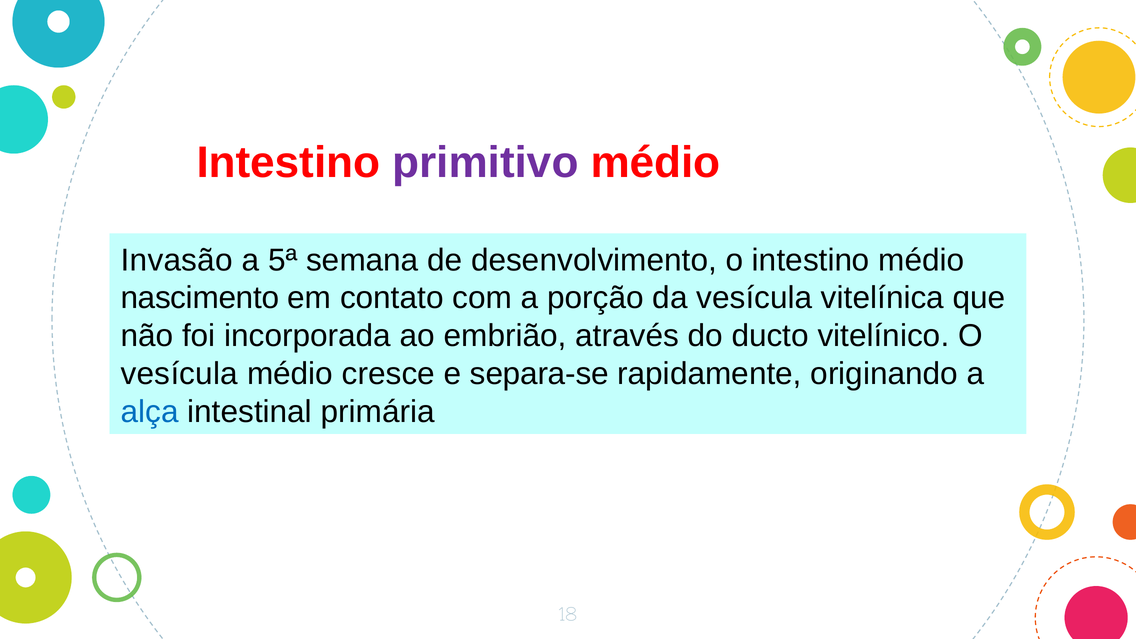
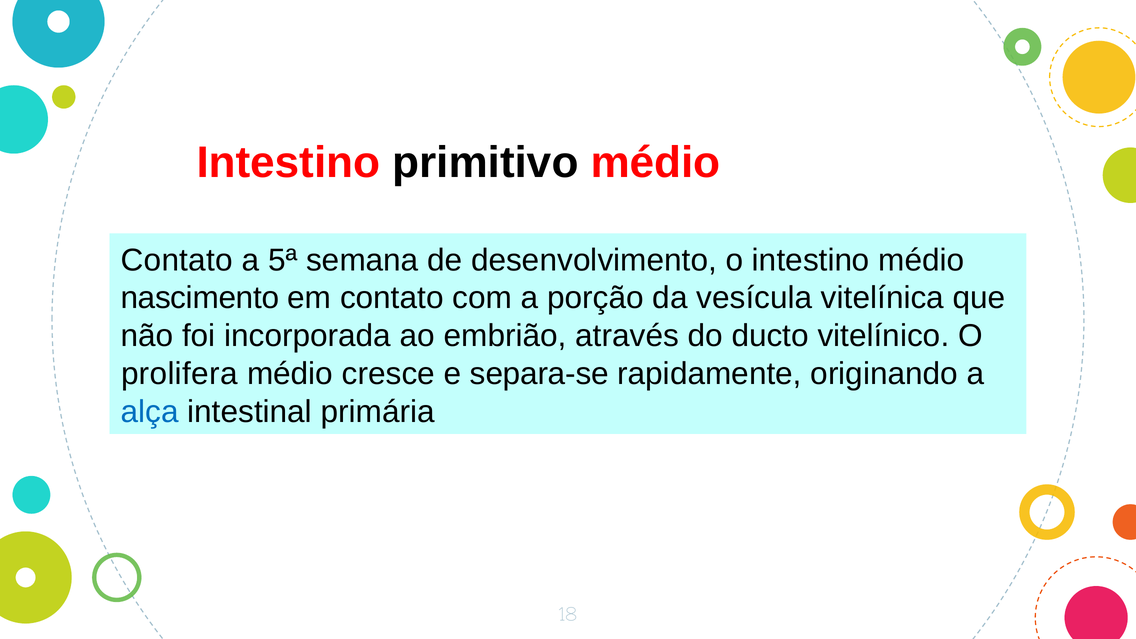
primitivo colour: purple -> black (485, 163)
Invasão: Invasão -> Contato (177, 260)
vesícula: vesícula -> prolifera (179, 374)
